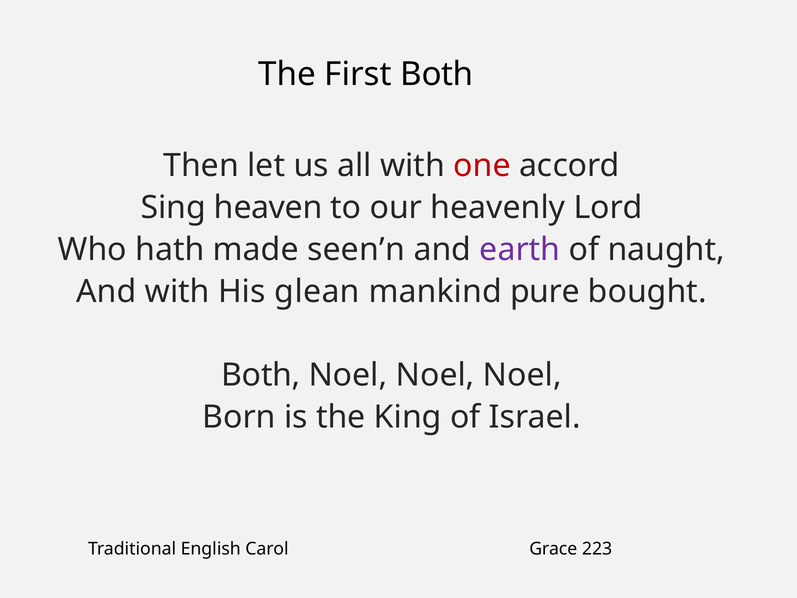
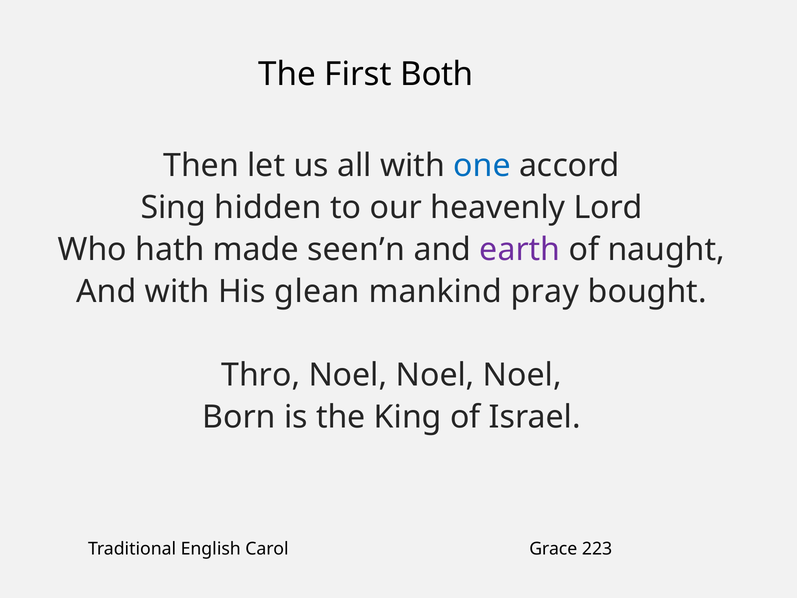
one colour: red -> blue (482, 166)
heaven: heaven -> hidden (268, 208)
pure: pure -> pray (545, 291)
Both: Both -> Thro (261, 375)
